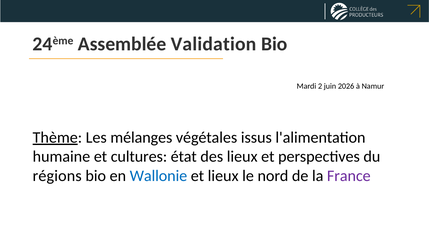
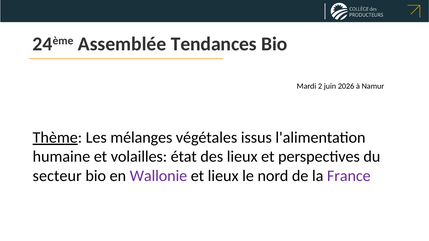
Validation: Validation -> Tendances (214, 44)
cultures: cultures -> volailles (139, 157)
régions: régions -> secteur (57, 176)
Wallonie colour: blue -> purple (158, 176)
